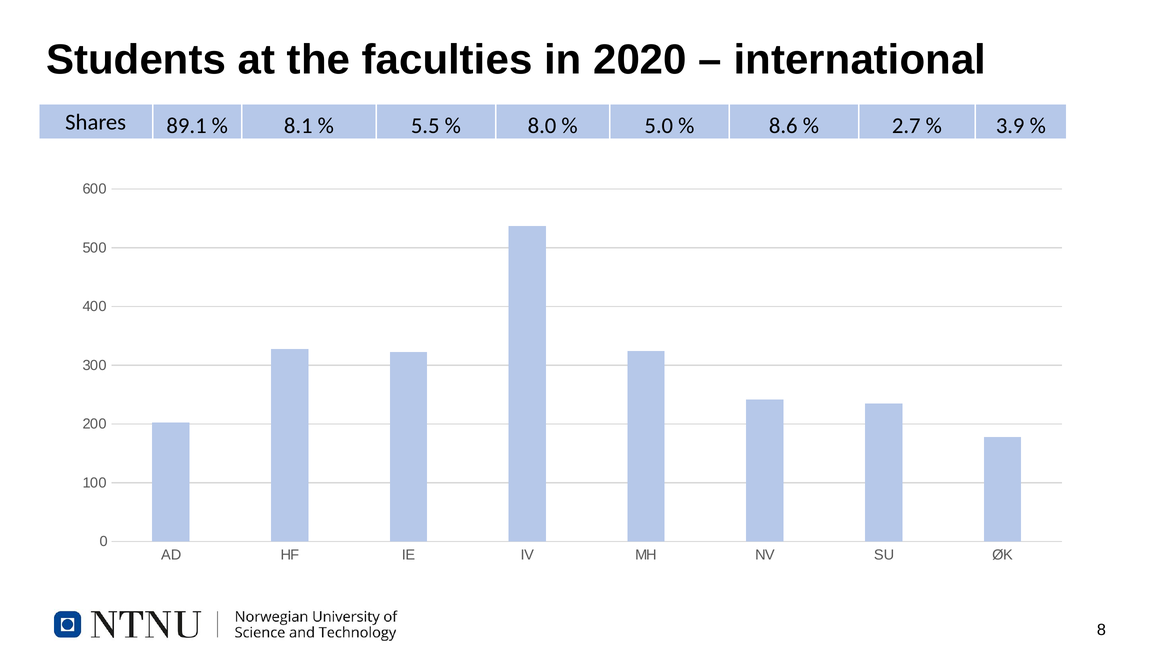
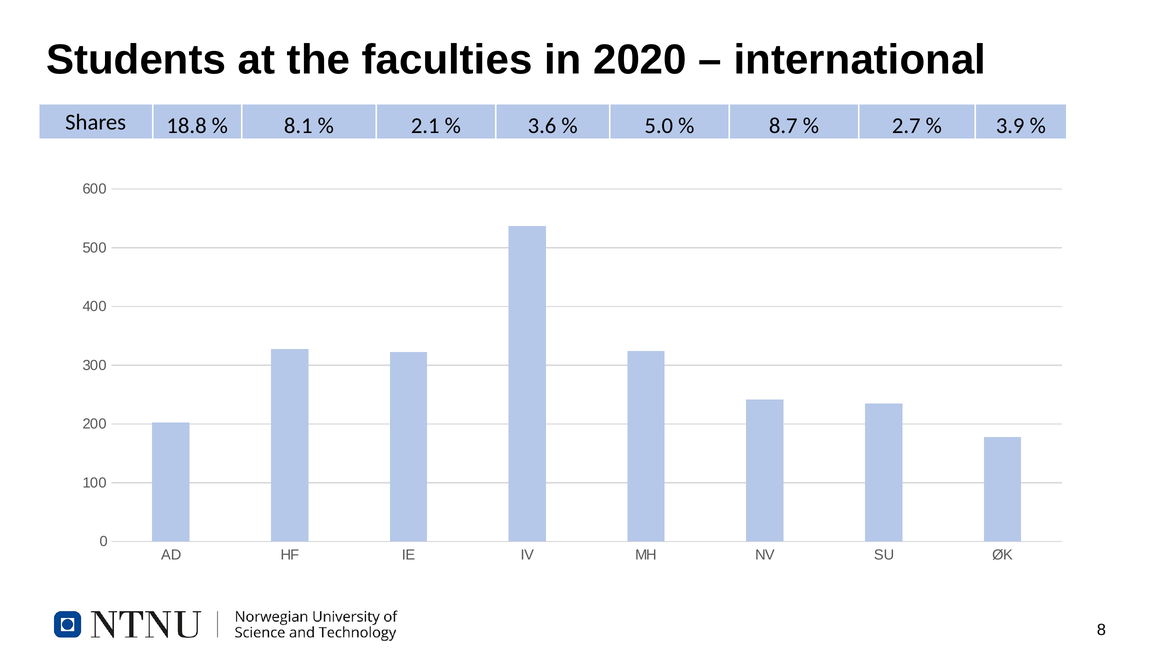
89.1: 89.1 -> 18.8 (187, 126)
5.5: 5.5 -> 2.1 (425, 126)
8.0: 8.0 -> 3.6 (542, 126)
8.6: 8.6 -> 8.7 (783, 126)
